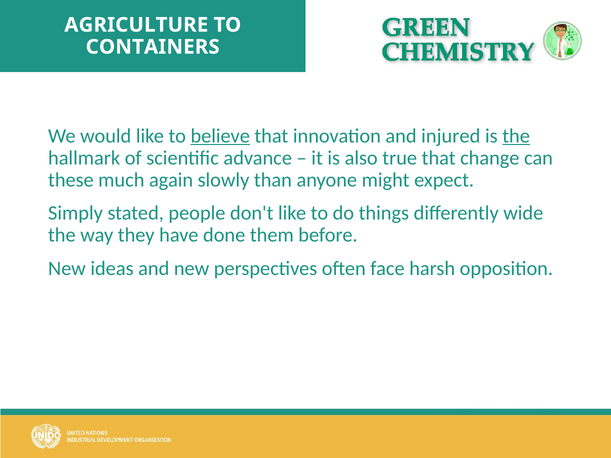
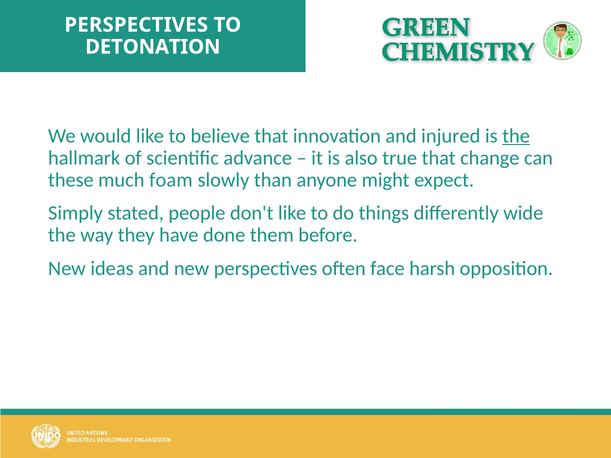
AGRICULTURE: AGRICULTURE -> PERSPECTIVES (136, 25)
CONTAINERS: CONTAINERS -> DETONATION (153, 47)
believe underline: present -> none (220, 136)
again: again -> foam (171, 180)
